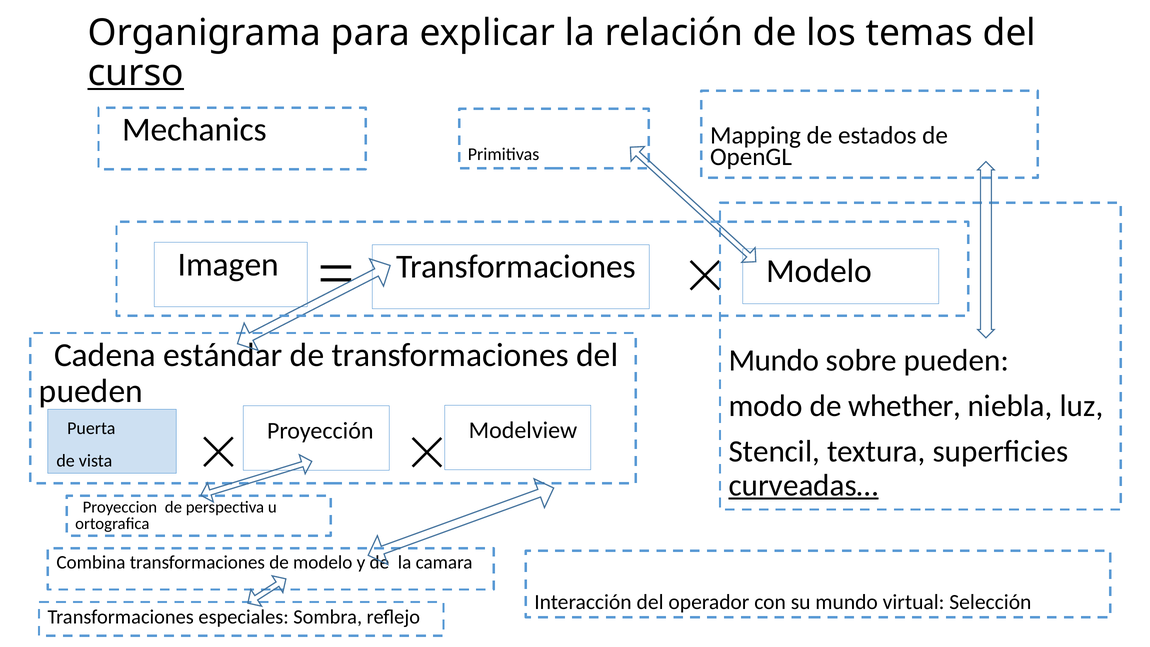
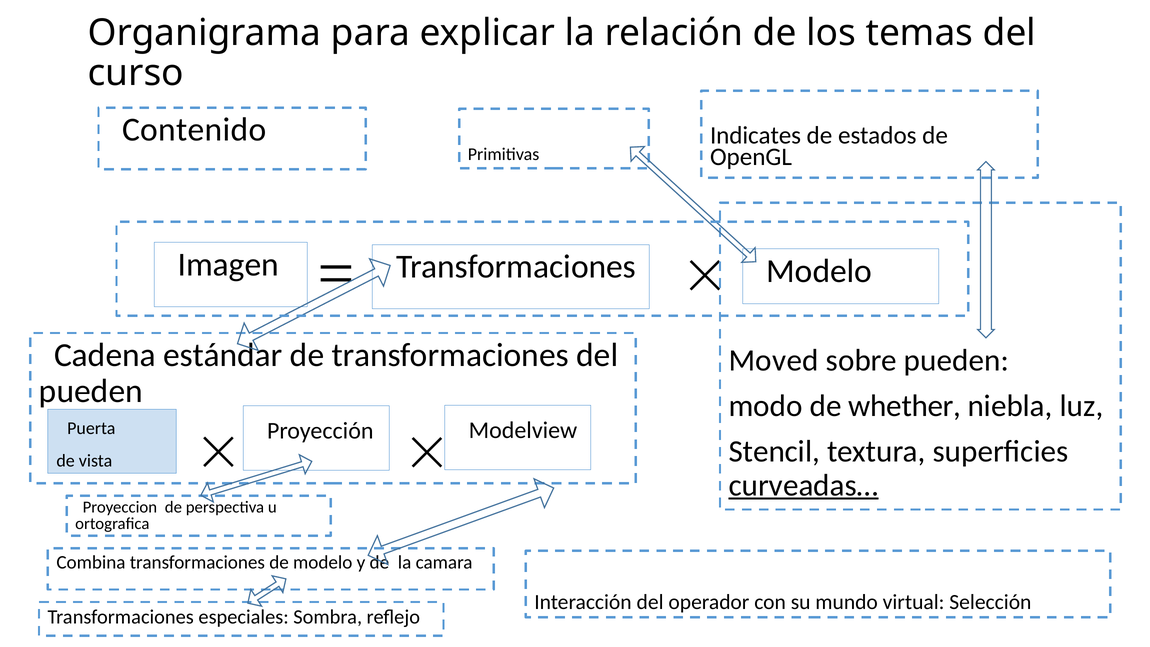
curso underline: present -> none (136, 73)
Mechanics: Mechanics -> Contenido (194, 130)
Mapping: Mapping -> Indicates (756, 135)
Mundo: Mundo -> Moved (774, 360)
